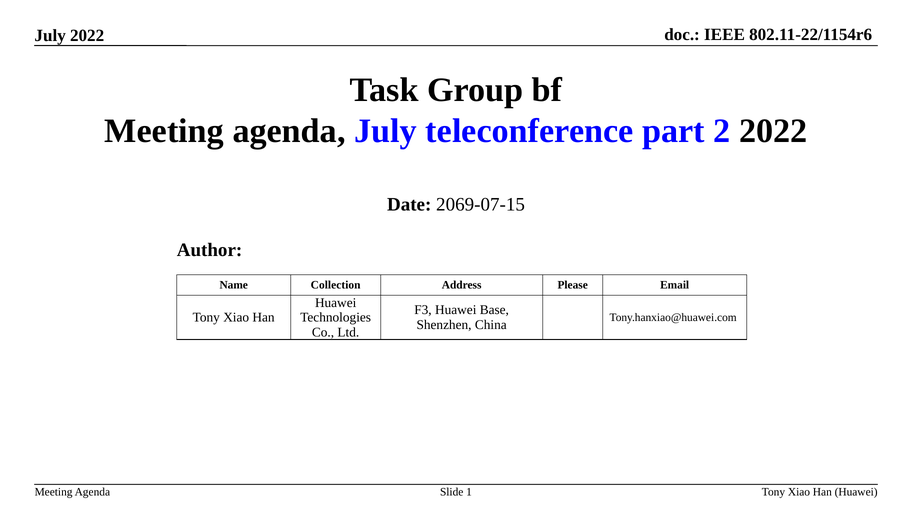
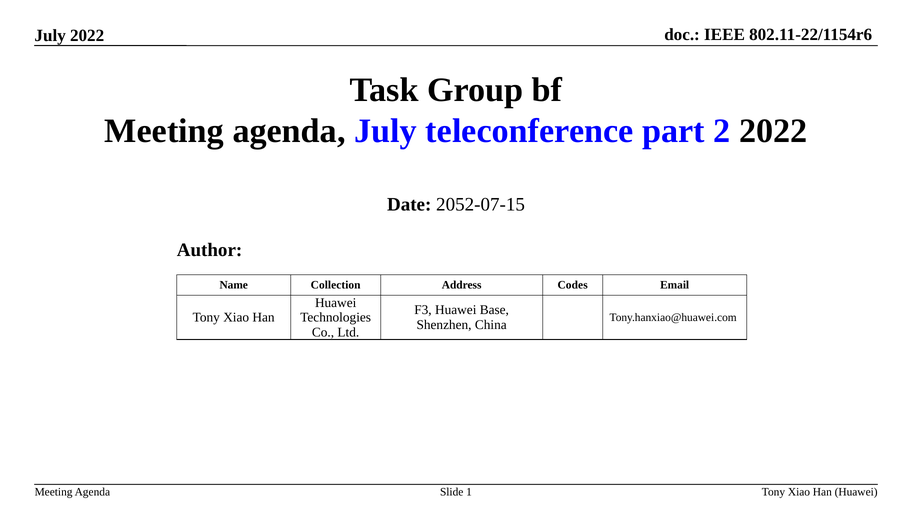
2069-07-15: 2069-07-15 -> 2052-07-15 (481, 204)
Please: Please -> Codes (573, 285)
